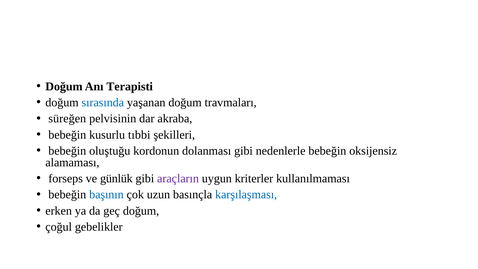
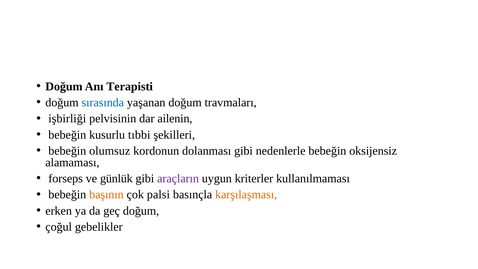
süreğen: süreğen -> işbirliği (67, 119)
akraba: akraba -> ailenin (175, 119)
oluştuğu: oluştuğu -> olumsuz (110, 151)
başının colour: blue -> orange (106, 195)
uzun: uzun -> palsi (158, 195)
karşılaşması colour: blue -> orange (246, 195)
